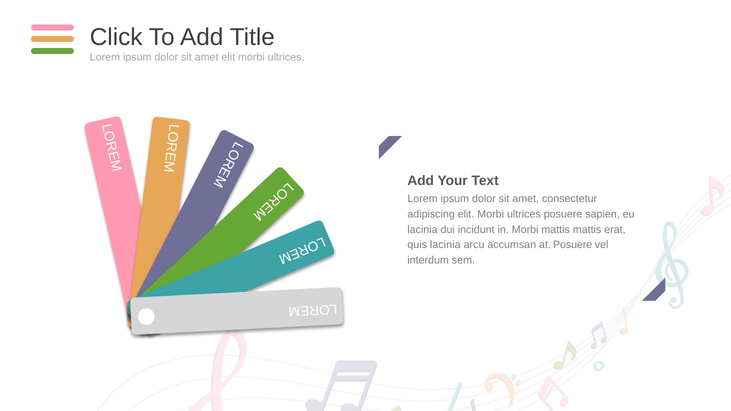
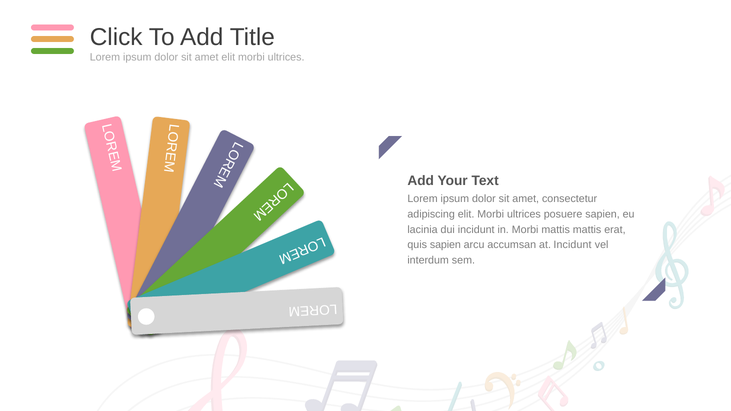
quis lacinia: lacinia -> sapien (445, 245)
at Posuere: Posuere -> Incidunt (573, 245)
